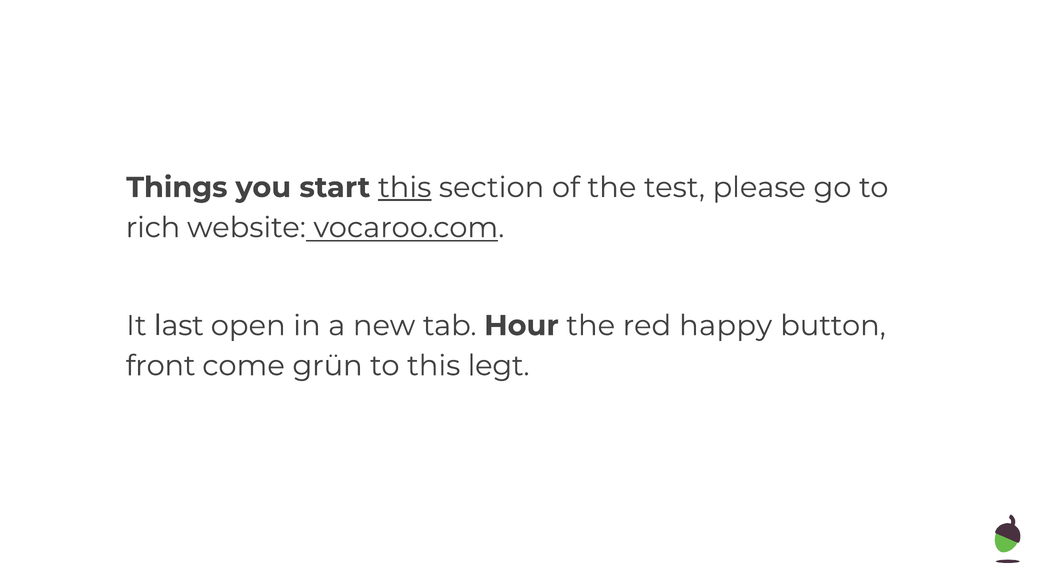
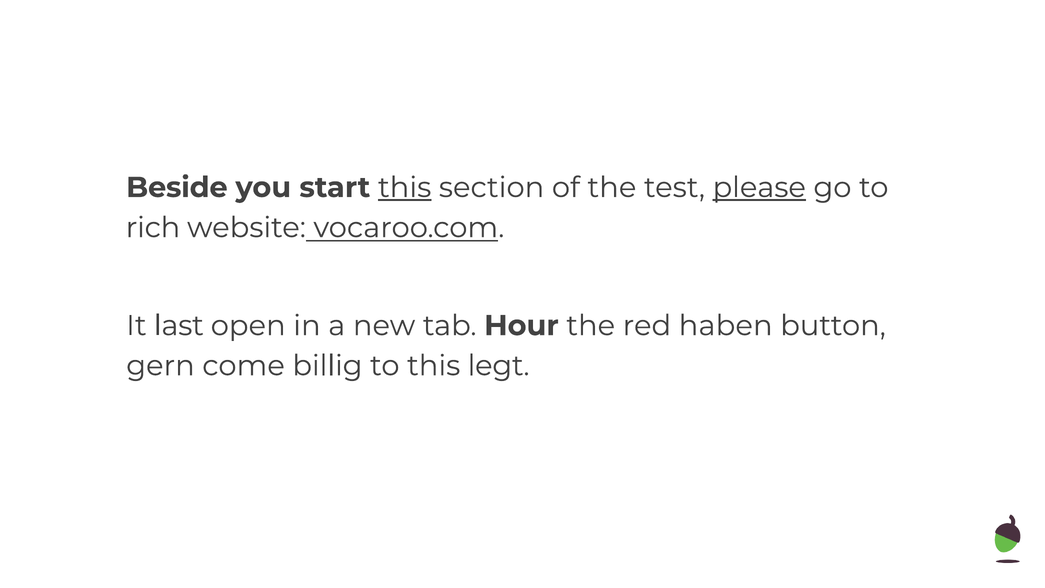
Things: Things -> Beside (177, 187)
please underline: none -> present (759, 187)
happy: happy -> haben (726, 326)
front: front -> gern (160, 366)
grün: grün -> billig (327, 366)
